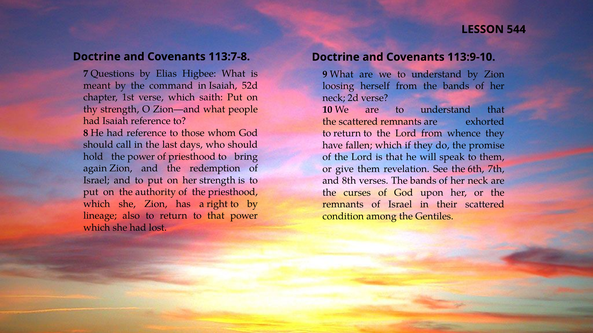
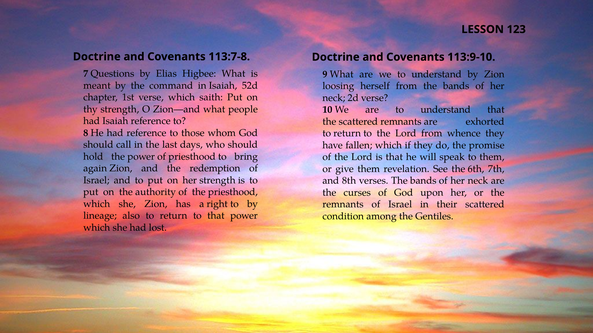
544: 544 -> 123 (516, 29)
